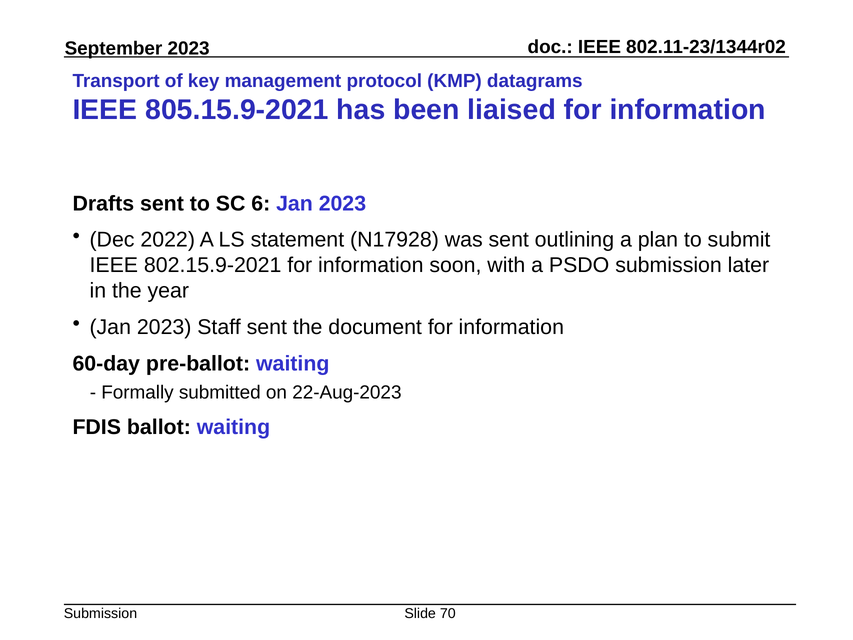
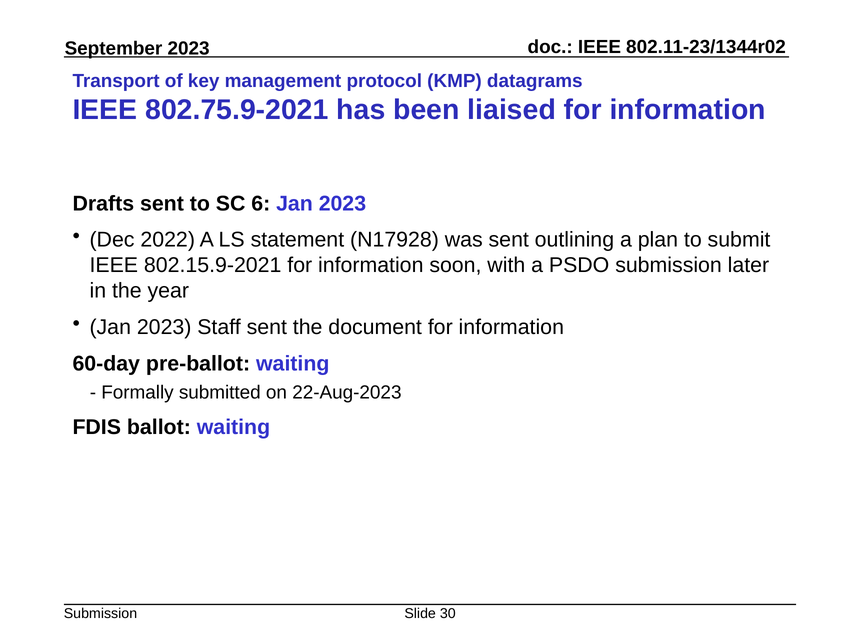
805.15.9-2021: 805.15.9-2021 -> 802.75.9-2021 (237, 110)
70: 70 -> 30 (448, 614)
